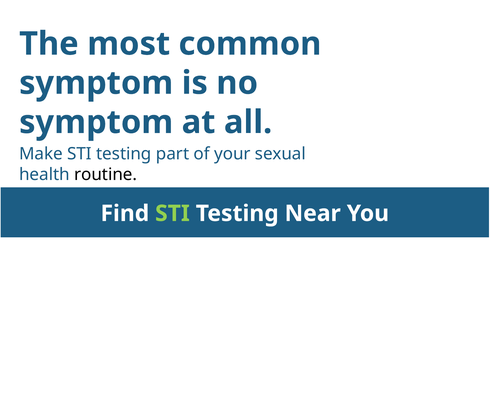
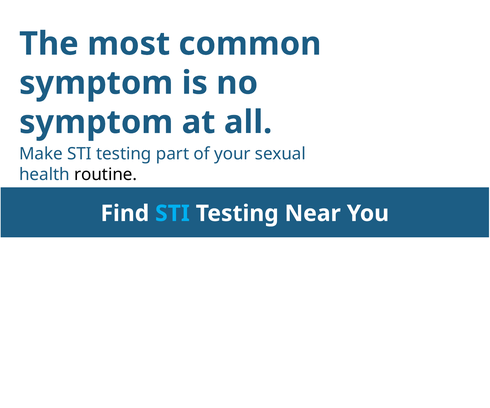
STI colour: light green -> light blue (172, 213)
